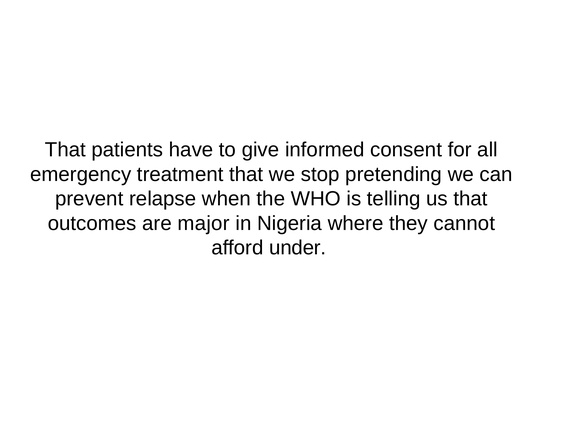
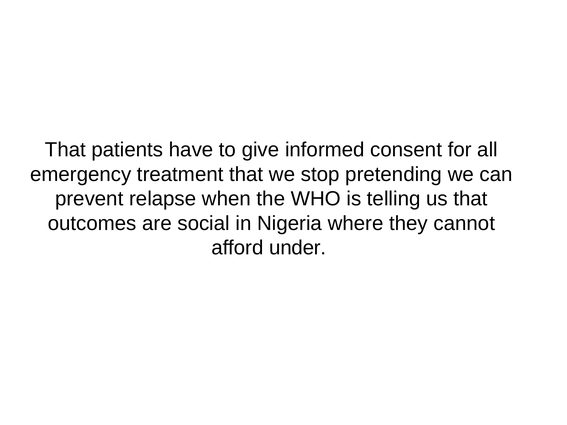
major: major -> social (204, 223)
